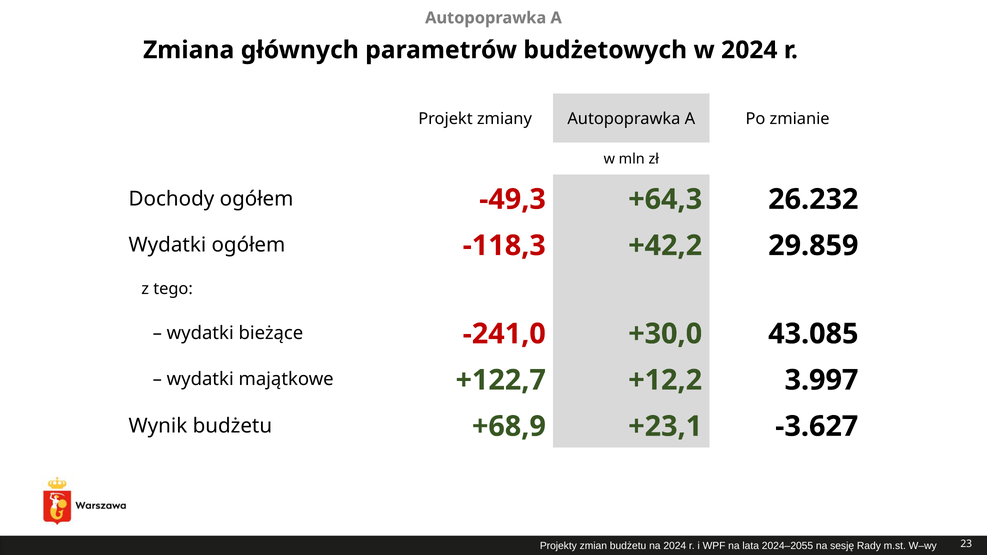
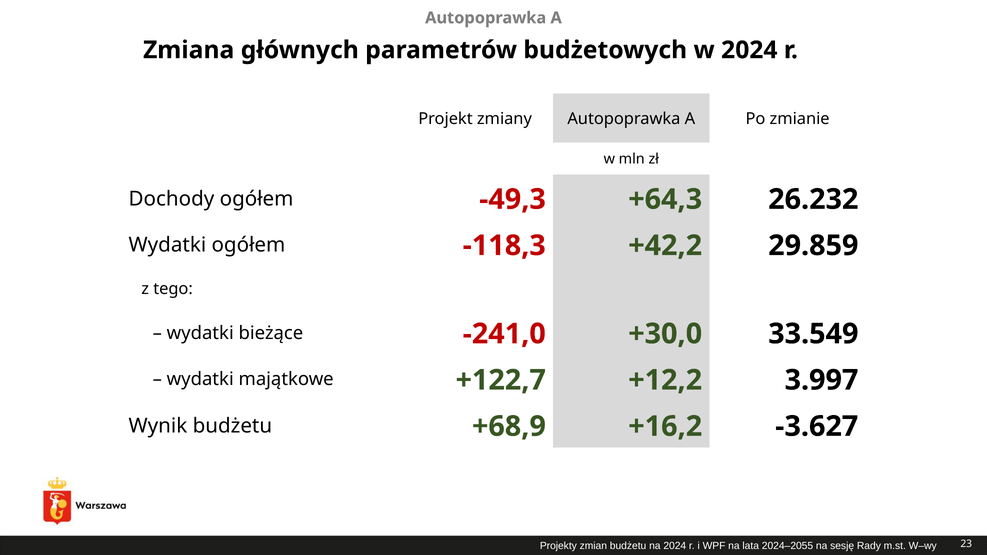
43.085: 43.085 -> 33.549 (813, 334)
+23,1: +23,1 -> +16,2 (665, 426)
